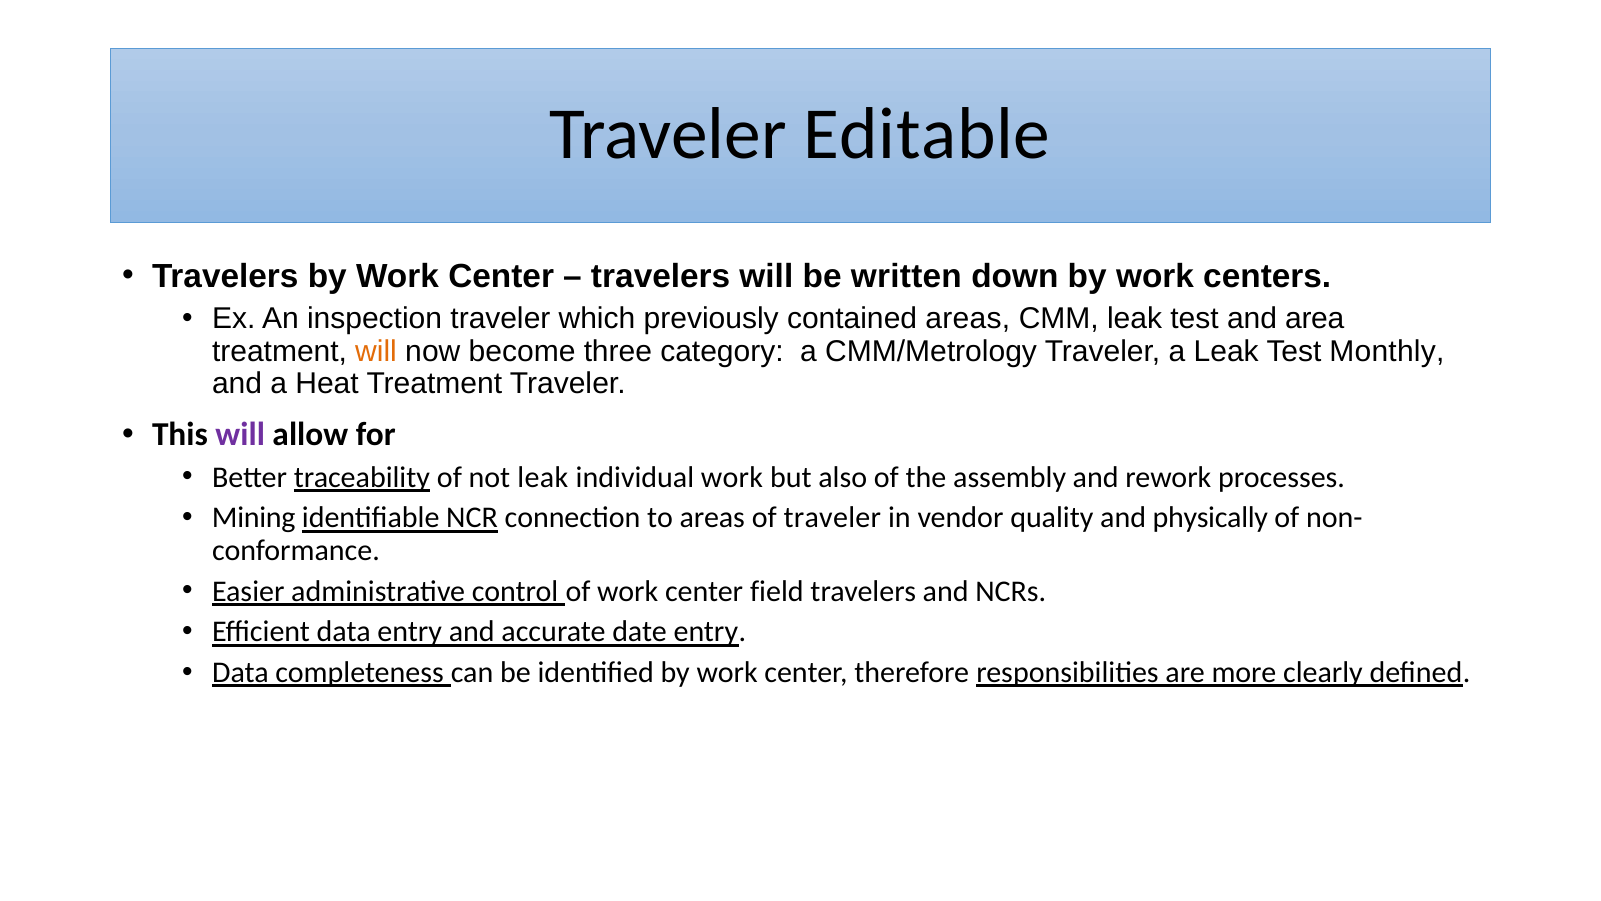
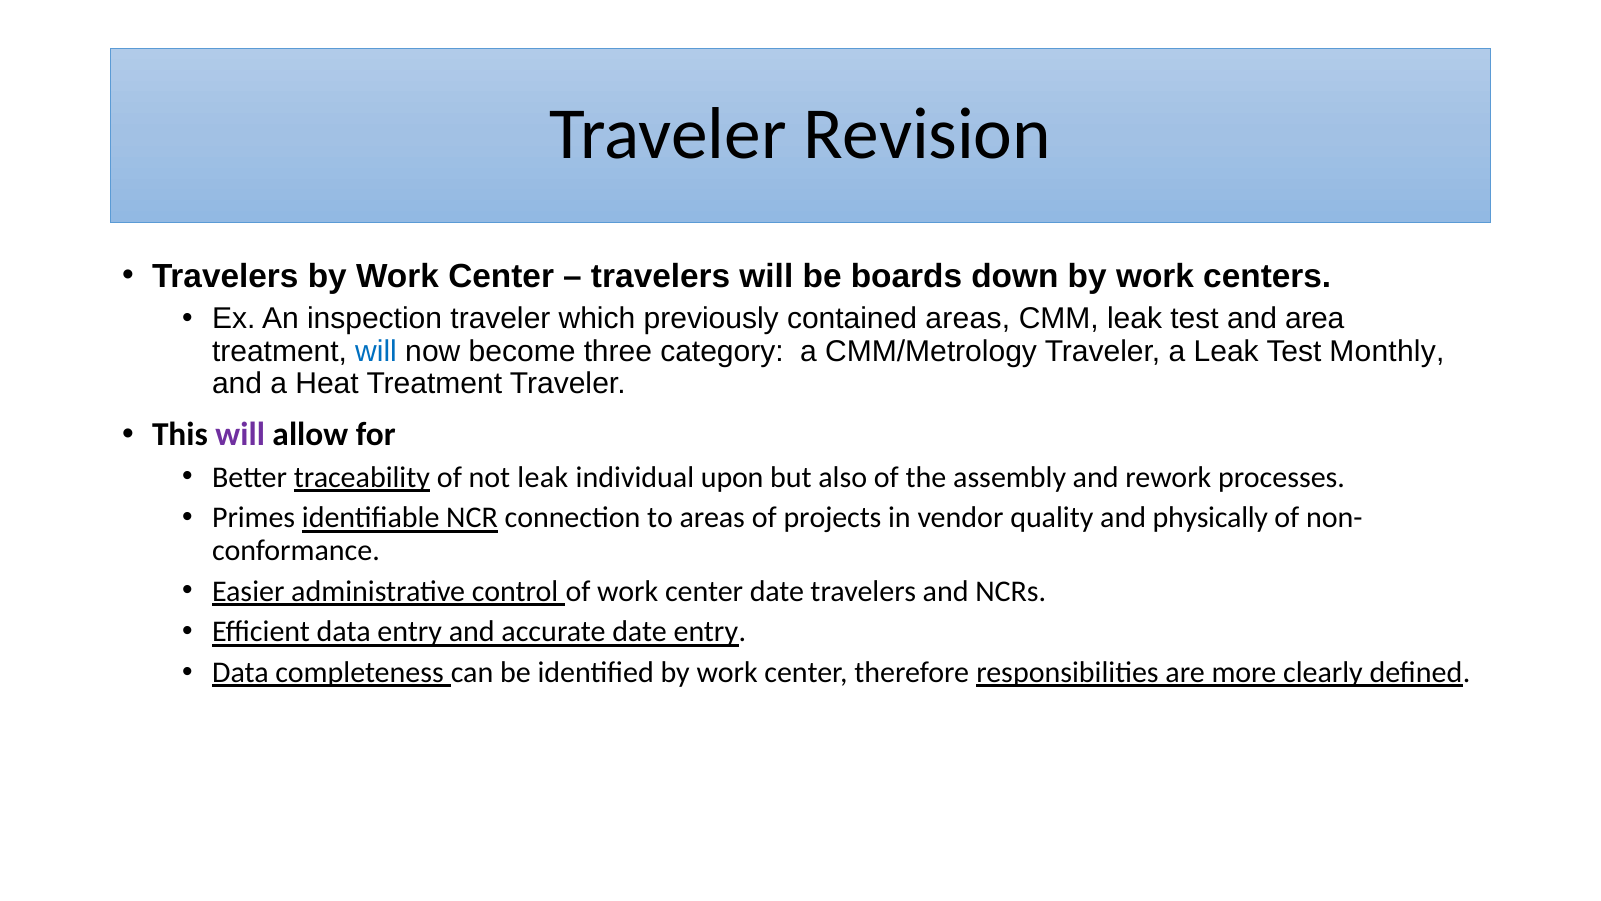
Editable: Editable -> Revision (927, 134)
written: written -> boards (906, 276)
will colour: orange -> blue (376, 351)
individual work: work -> upon (732, 477)
Mining: Mining -> Primes (254, 518)
of traveler: traveler -> projects (832, 518)
center field: field -> date (777, 591)
